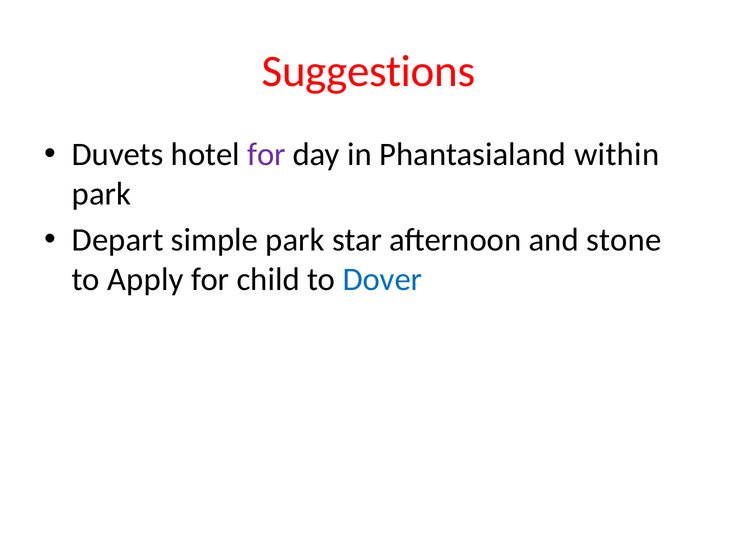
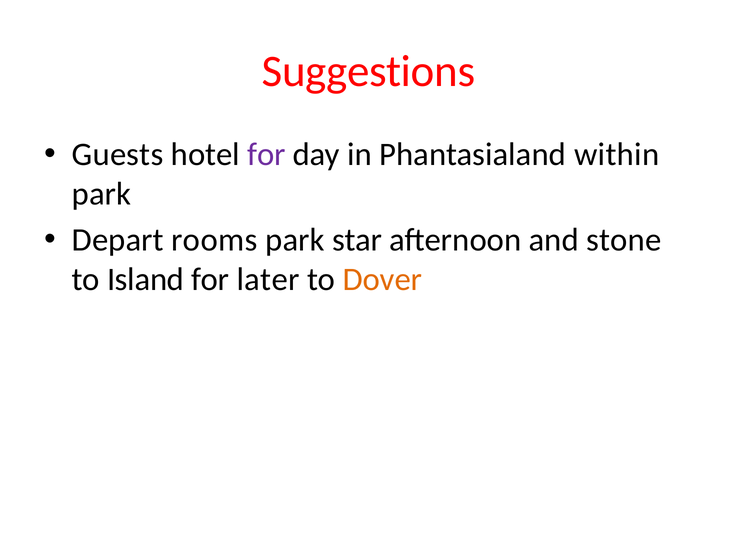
Duvets: Duvets -> Guests (118, 155)
simple: simple -> rooms (214, 240)
Apply: Apply -> Island (146, 279)
child: child -> later (268, 279)
Dover colour: blue -> orange (382, 279)
